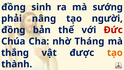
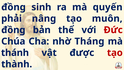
sướng: sướng -> quyến (108, 7)
người: người -> muôn (107, 18)
thắng: thắng -> thánh (15, 53)
tạo colour: orange -> red (115, 53)
